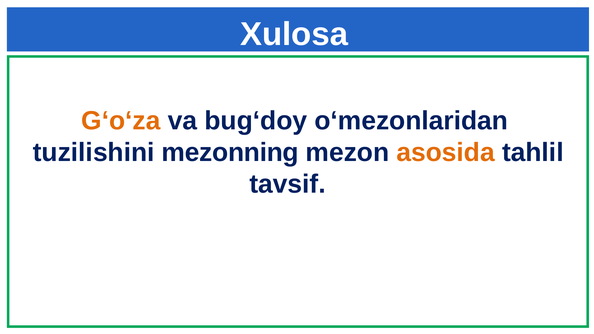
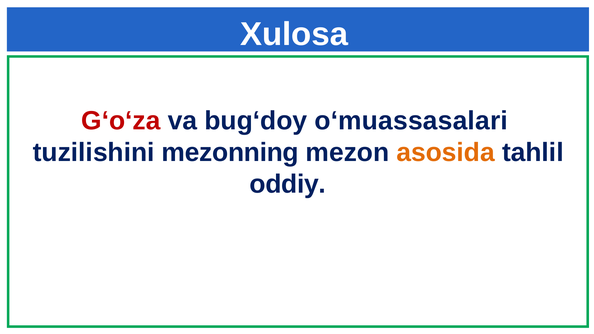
G‘o‘za colour: orange -> red (121, 121)
o‘mezonlaridan: o‘mezonlaridan -> o‘muassasalari (411, 121)
tavsif: tavsif -> oddiy (288, 184)
